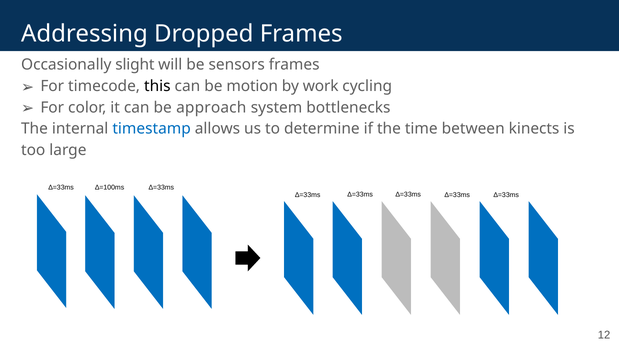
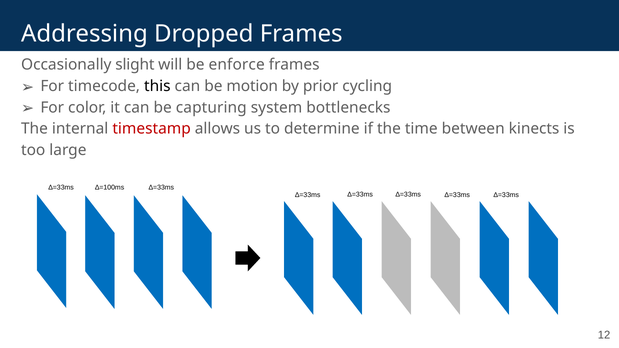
sensors: sensors -> enforce (237, 65)
work: work -> prior (321, 86)
approach: approach -> capturing (211, 108)
timestamp colour: blue -> red (152, 129)
